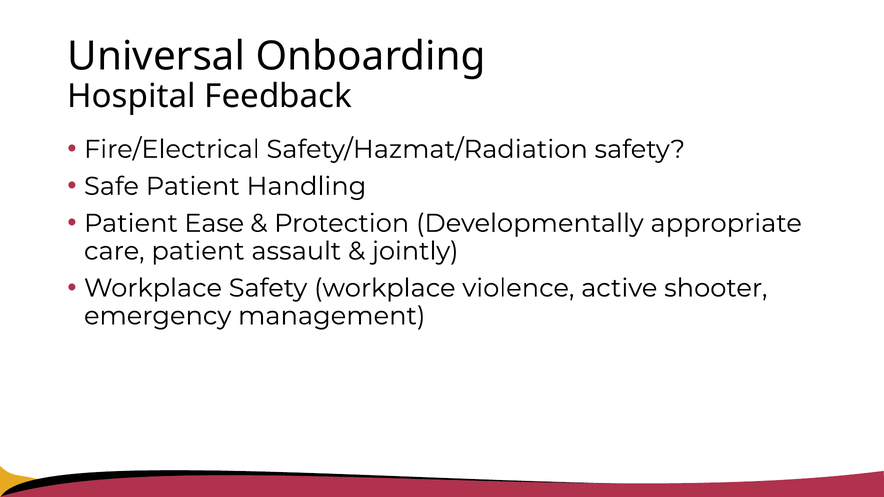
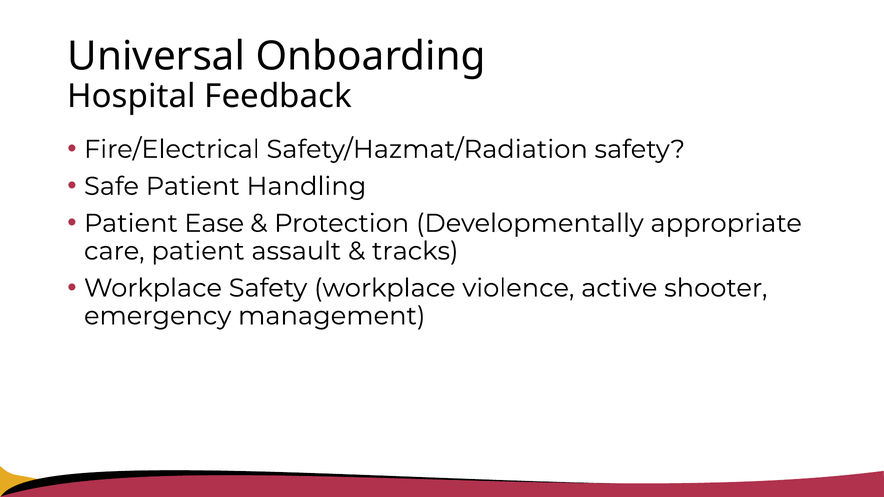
jointly: jointly -> tracks (415, 251)
